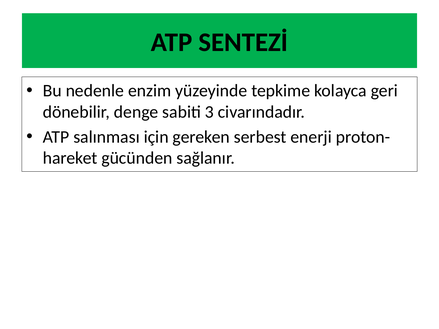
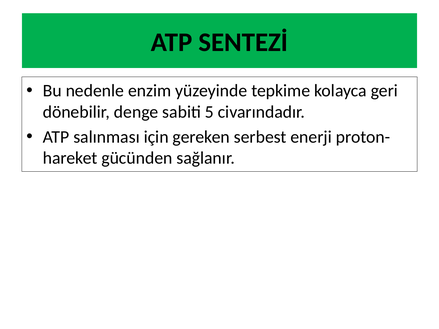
3: 3 -> 5 (209, 112)
